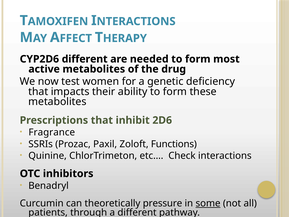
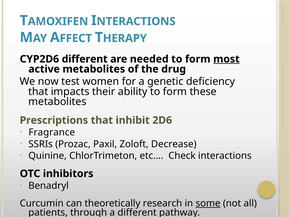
most underline: none -> present (226, 59)
Functions: Functions -> Decrease (174, 144)
pressure: pressure -> research (162, 203)
